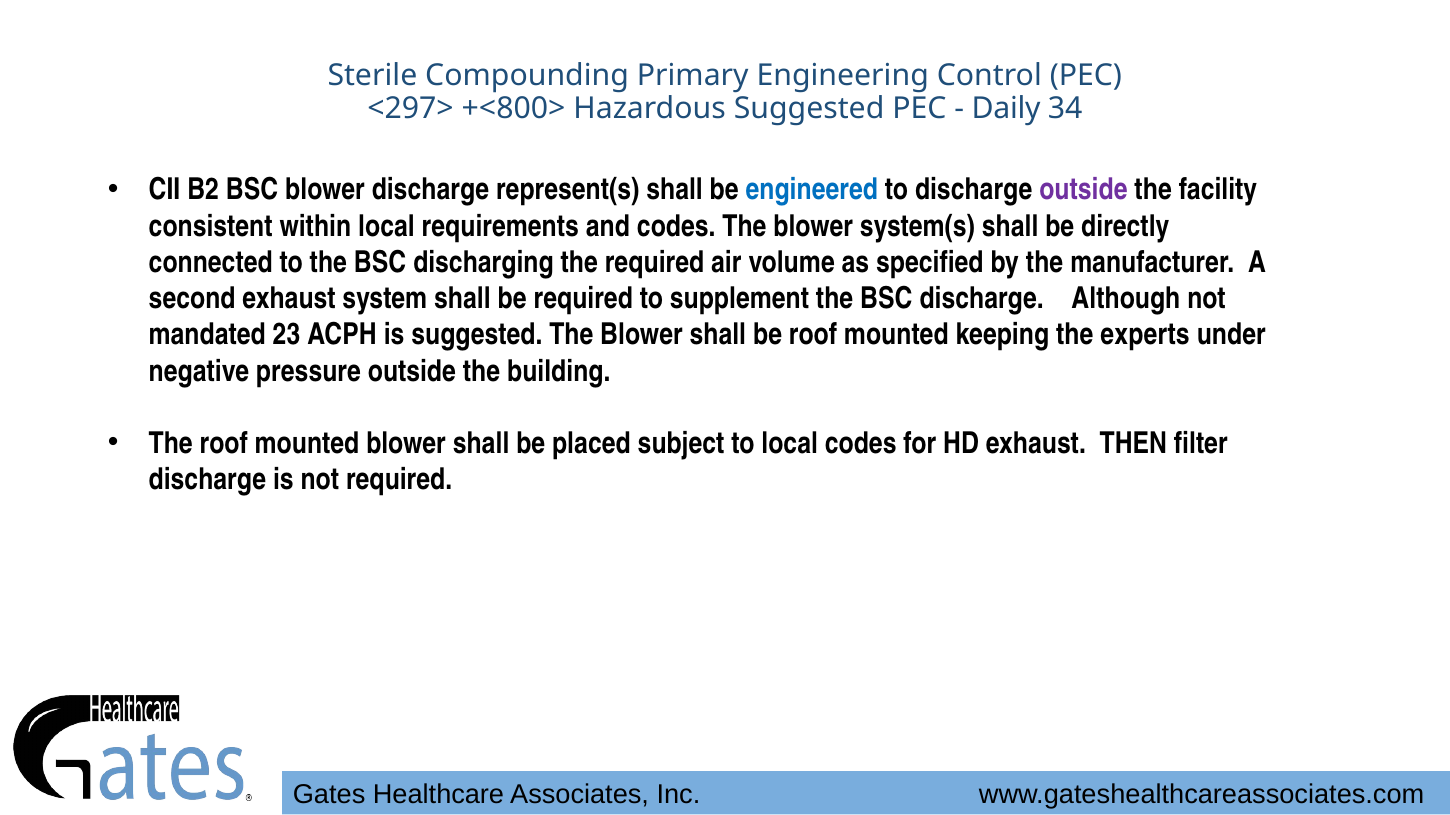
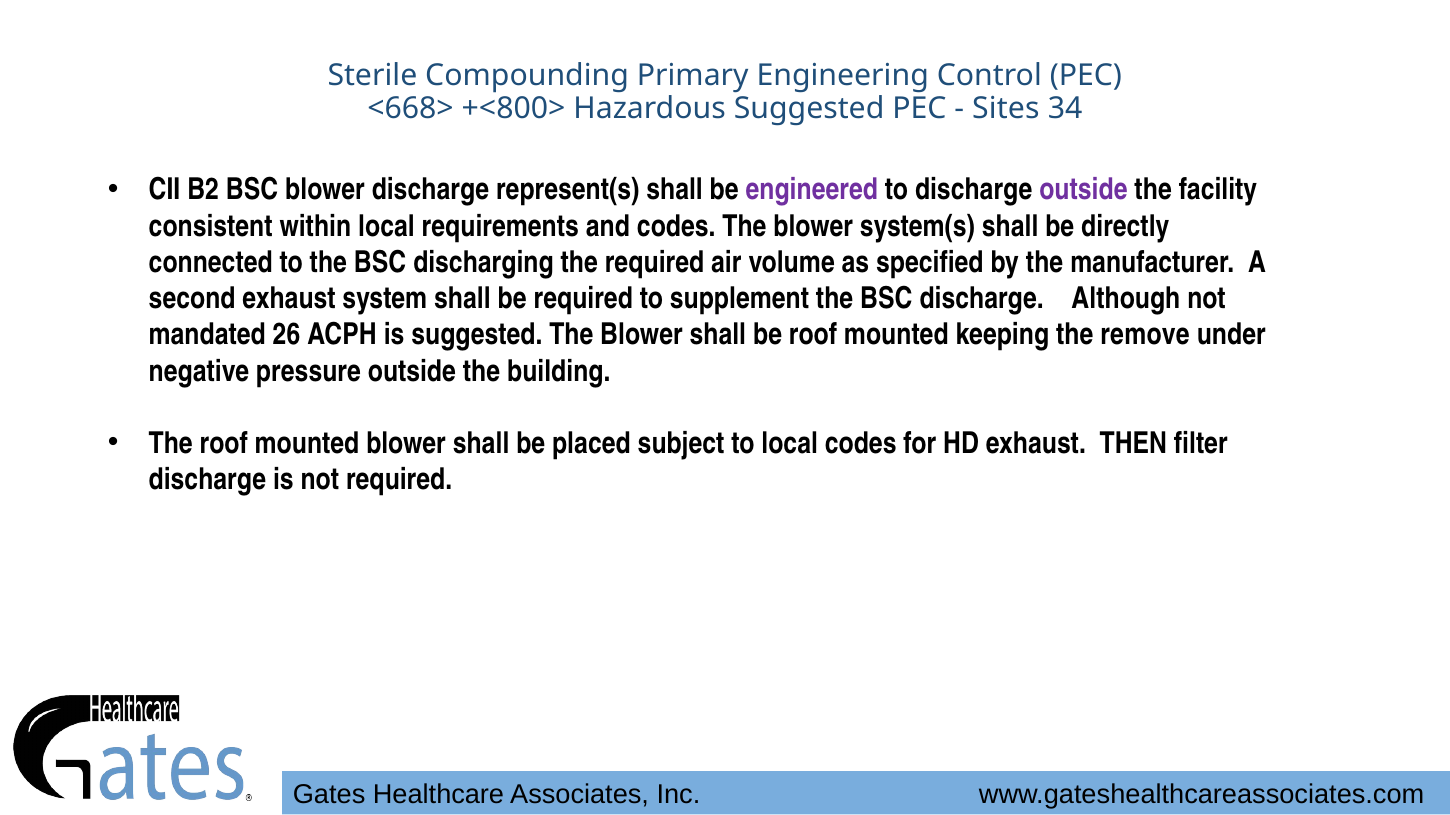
<297>: <297> -> <668> (411, 108)
Daily: Daily -> Sites (1006, 108)
engineered colour: blue -> purple (812, 190)
23: 23 -> 26 (287, 335)
experts: experts -> remove (1145, 335)
